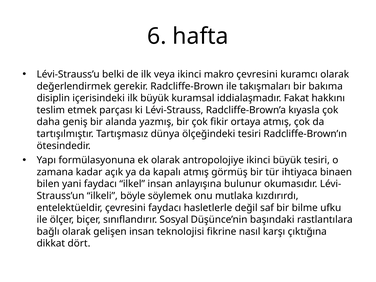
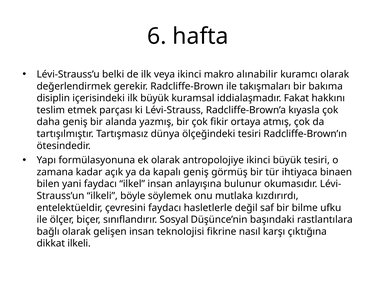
makro çevresini: çevresini -> alınabilir (257, 74)
kapalı atmış: atmış -> geniş (196, 172)
dikkat dört: dört -> ilkeli (79, 243)
